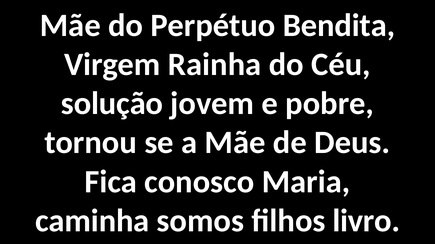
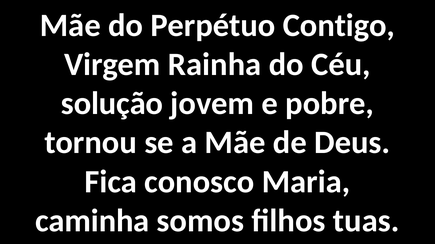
Bendita: Bendita -> Contigo (339, 26)
livro: livro -> tuas (366, 221)
